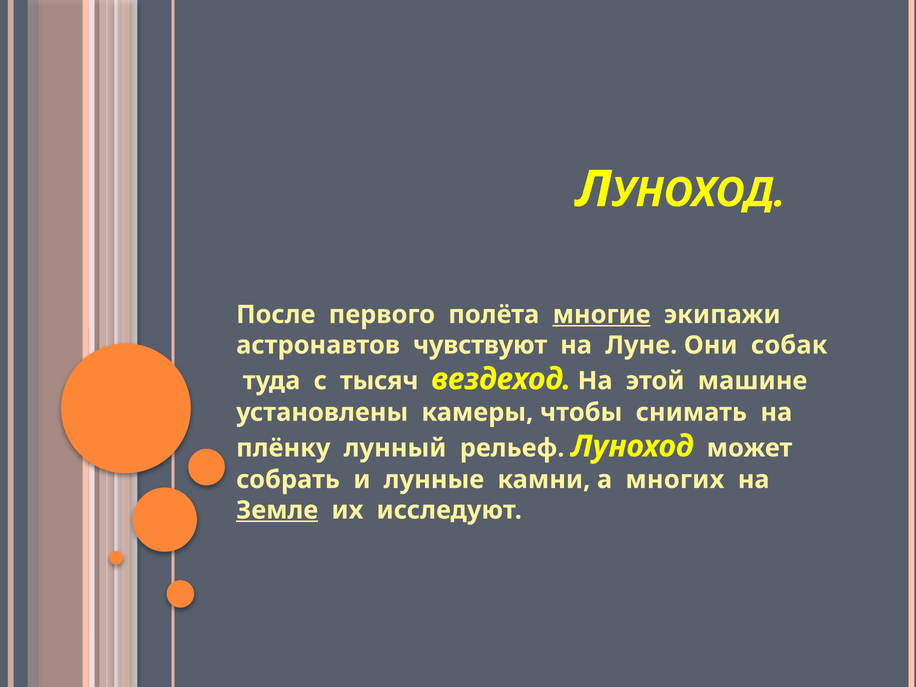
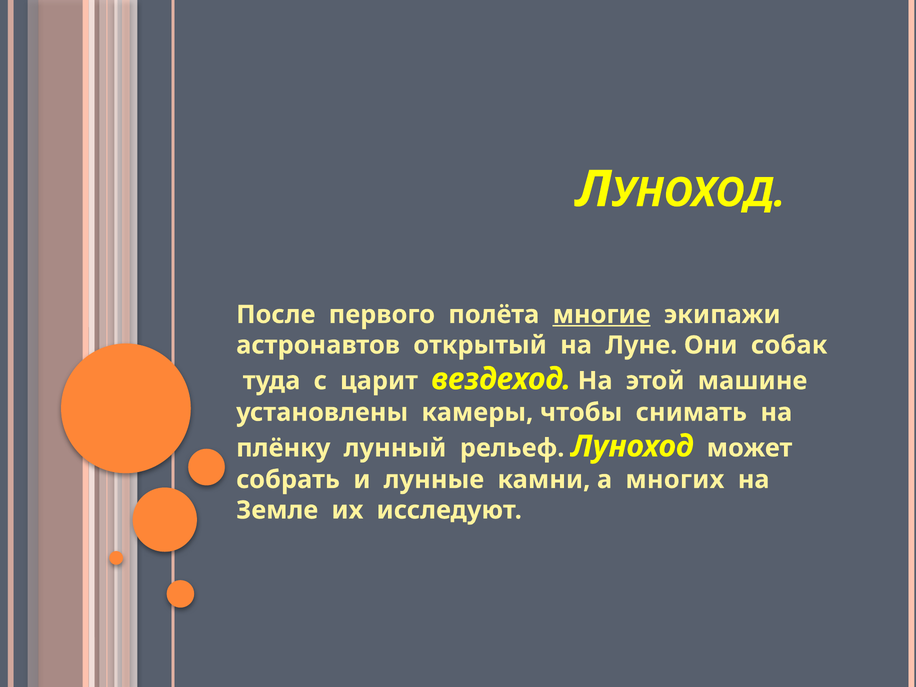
чувствуют: чувствуют -> открытый (480, 345)
тысяч: тысяч -> царит (379, 381)
Земле underline: present -> none (277, 510)
